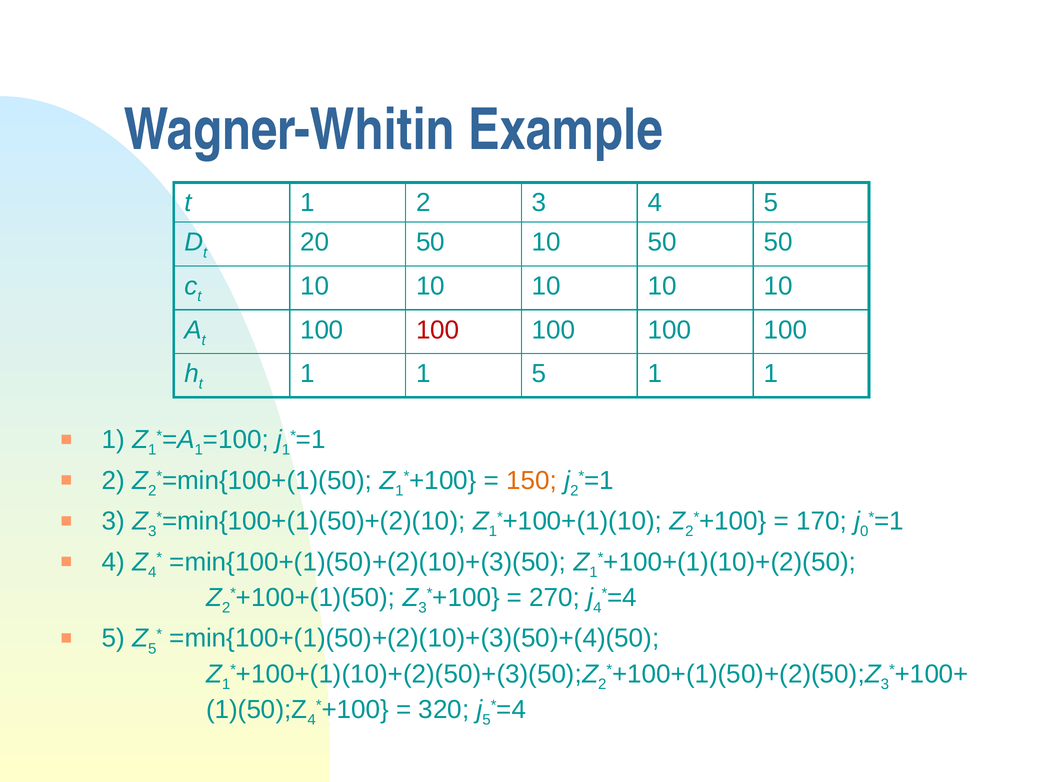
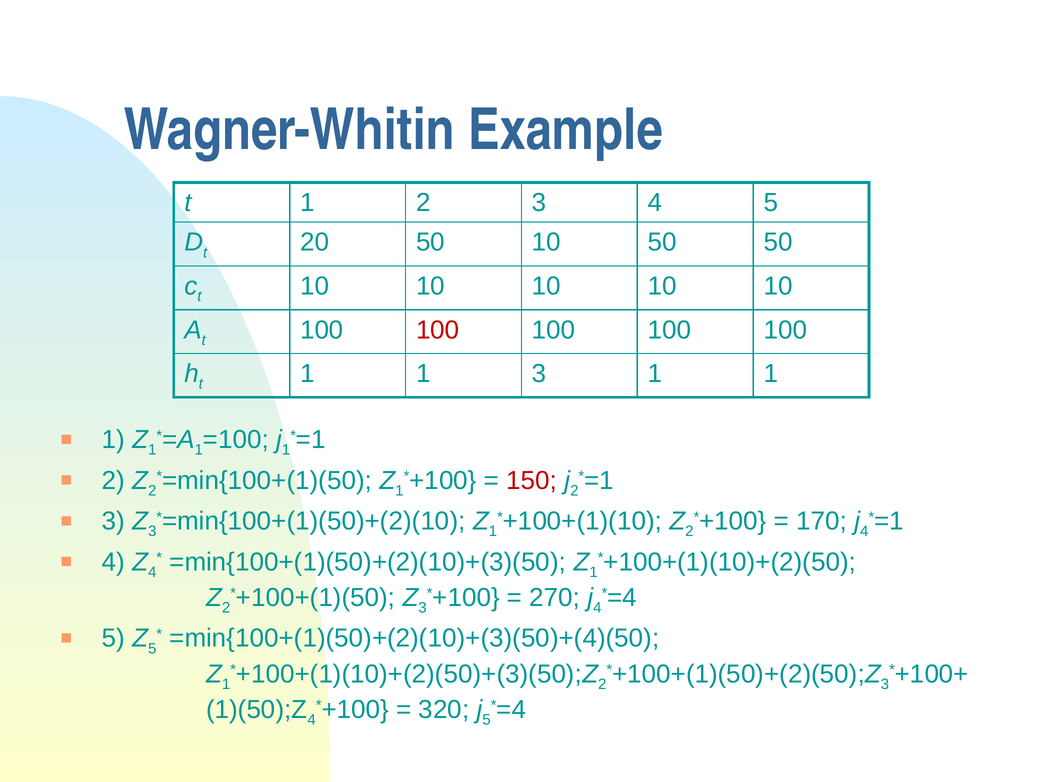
1 5: 5 -> 3 (539, 374)
150 colour: orange -> red (532, 481)
0: 0 -> 4 (864, 532)
